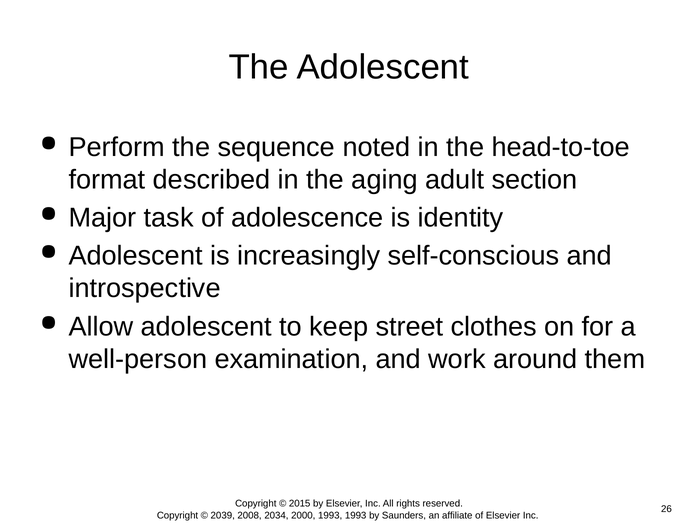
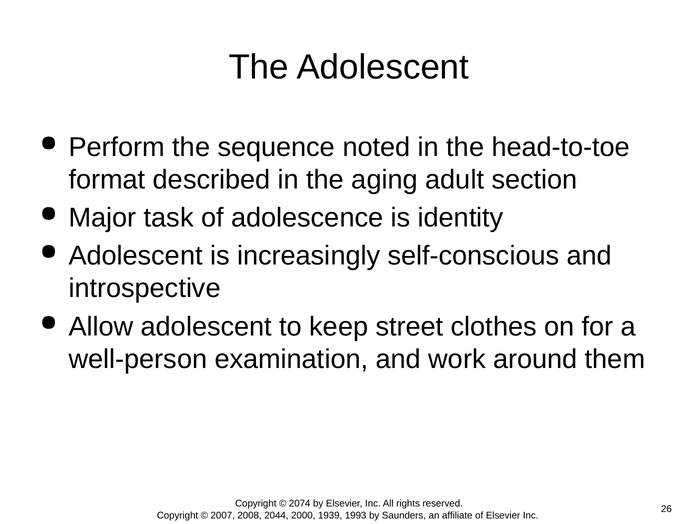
2015: 2015 -> 2074 (300, 503)
2039: 2039 -> 2007 (223, 515)
2034: 2034 -> 2044 (276, 515)
2000 1993: 1993 -> 1939 (330, 515)
